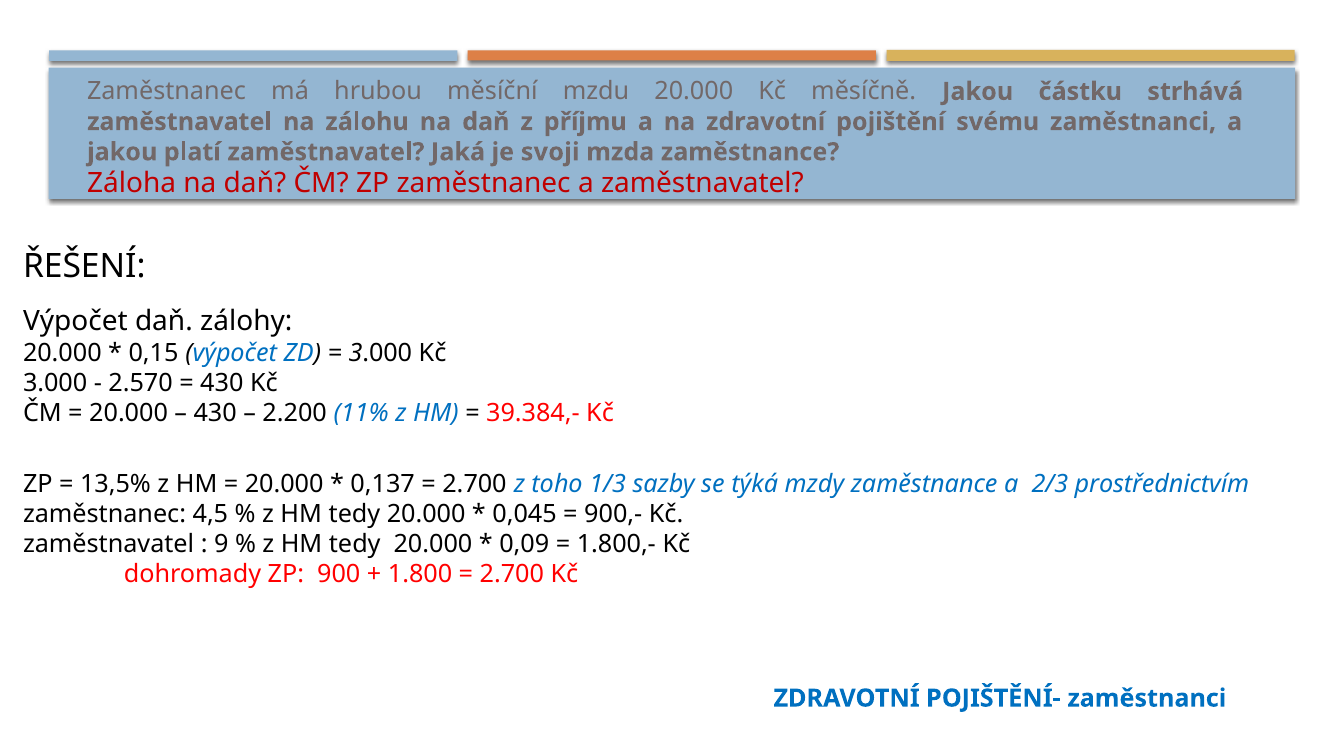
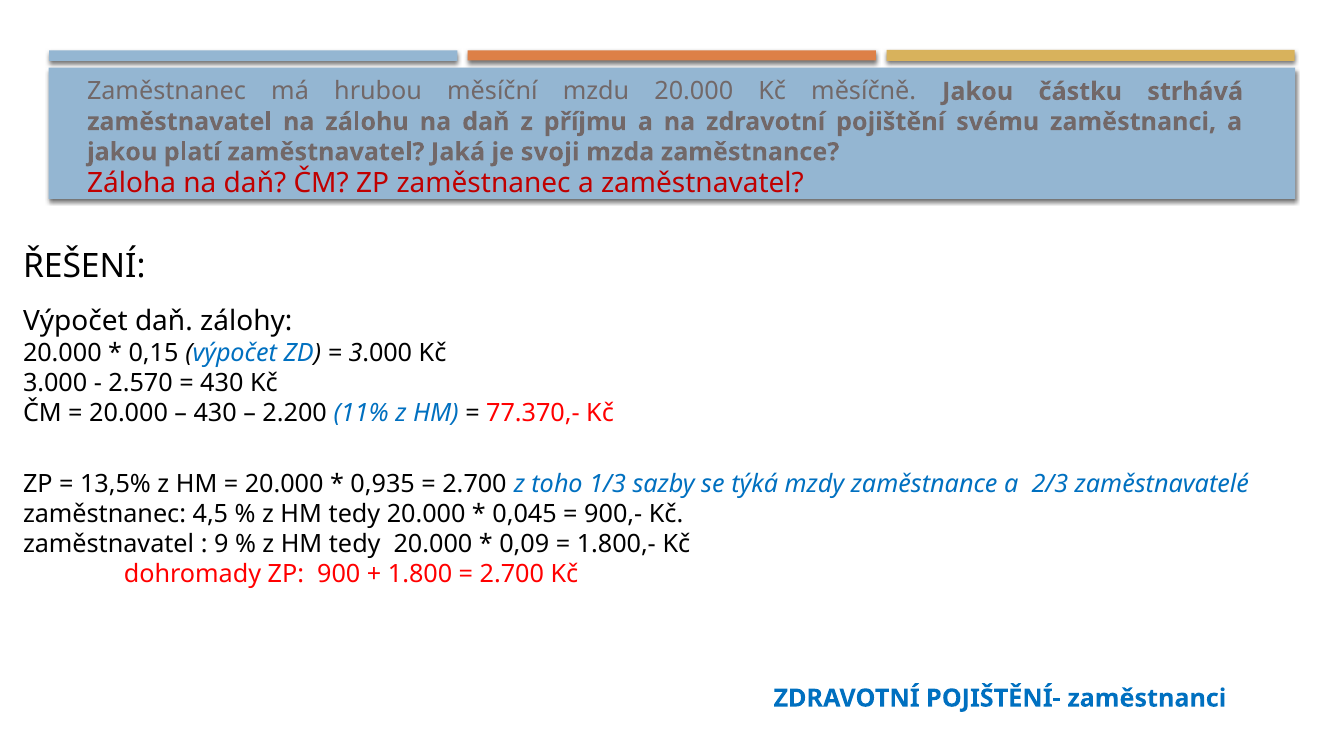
39.384,-: 39.384,- -> 77.370,- (533, 413)
0,137: 0,137 -> 0,935 (383, 484)
prostřednictvím: prostřednictvím -> zaměstnavatelé (1162, 484)
